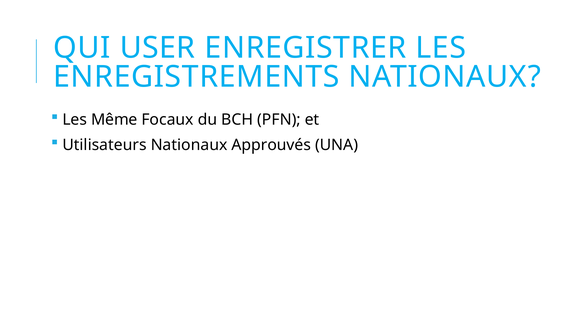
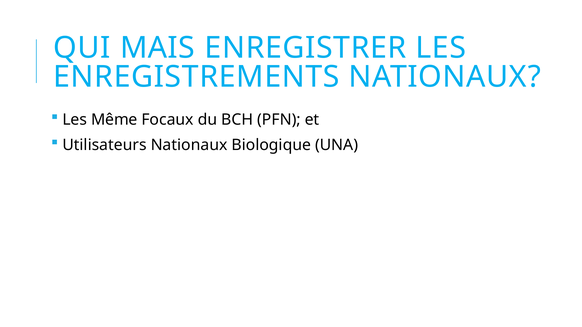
USER: USER -> MAIS (157, 48)
Approuvés: Approuvés -> Biologique (271, 145)
